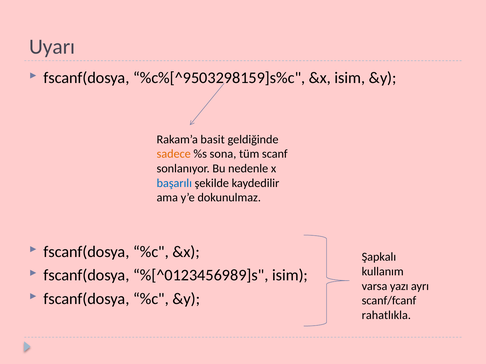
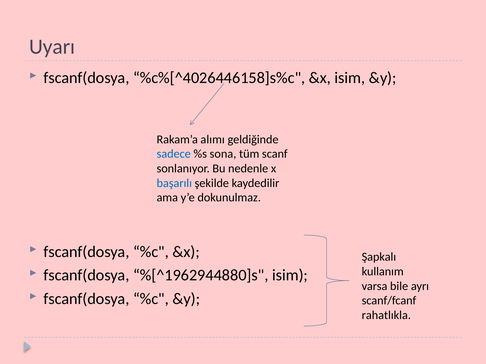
%c%[^9503298159]s%c: %c%[^9503298159]s%c -> %c%[^4026446158]s%c (219, 78)
basit: basit -> alımı (213, 140)
sadece colour: orange -> blue (174, 154)
%[^0123456989]s: %[^0123456989]s -> %[^1962944880]s (201, 276)
yazı: yazı -> bile (399, 286)
